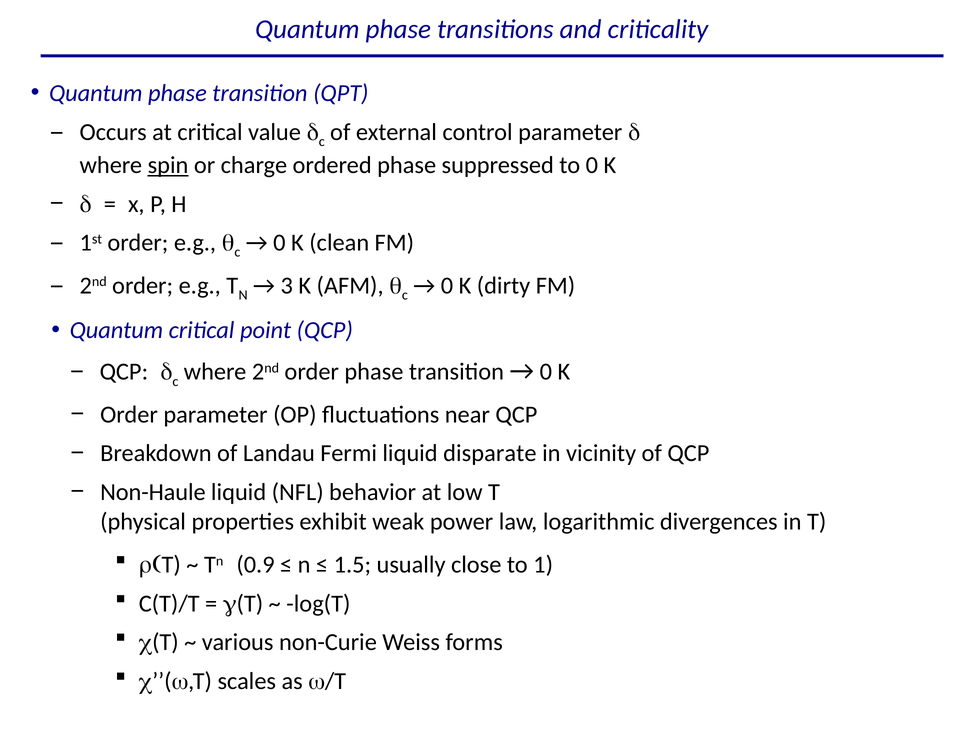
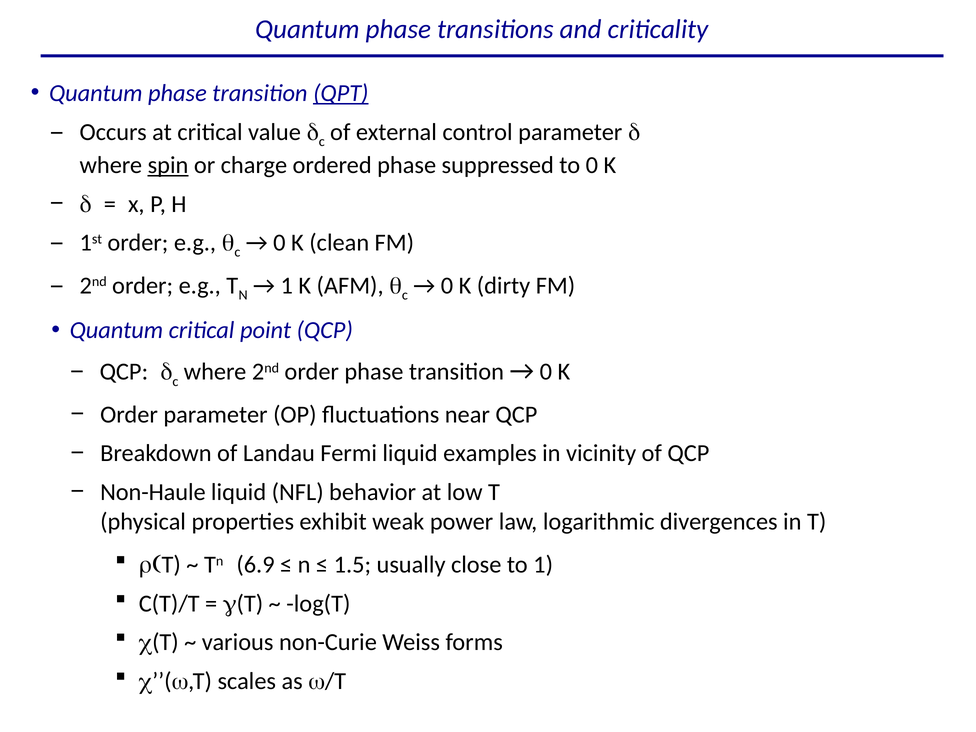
QPT underline: none -> present (341, 93)
3: 3 -> 1 (287, 286)
disparate: disparate -> examples (490, 453)
0.9: 0.9 -> 6.9 (255, 565)
